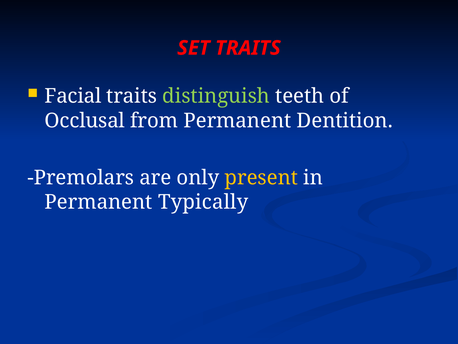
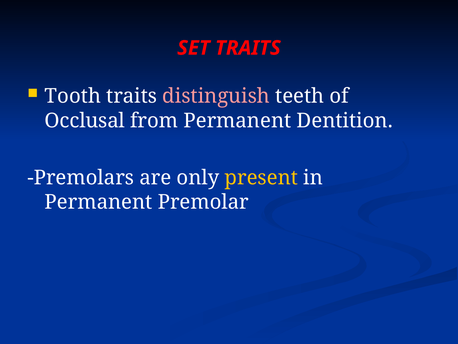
Facial: Facial -> Tooth (73, 96)
distinguish colour: light green -> pink (216, 96)
Typically: Typically -> Premolar (203, 202)
